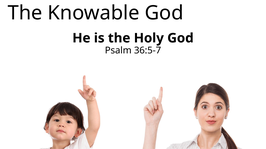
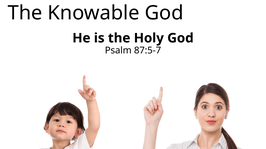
36:5-7: 36:5-7 -> 87:5-7 (148, 51)
